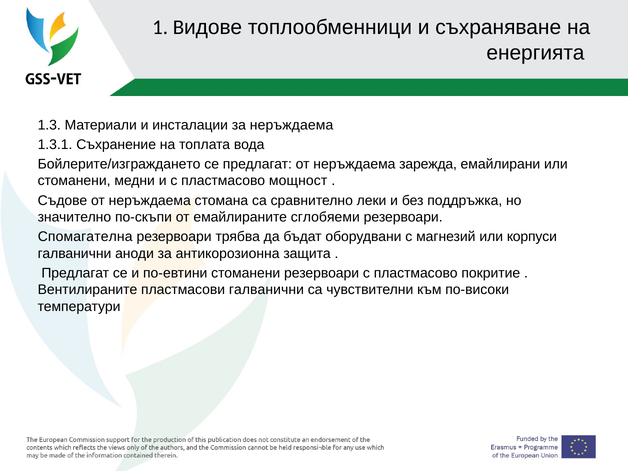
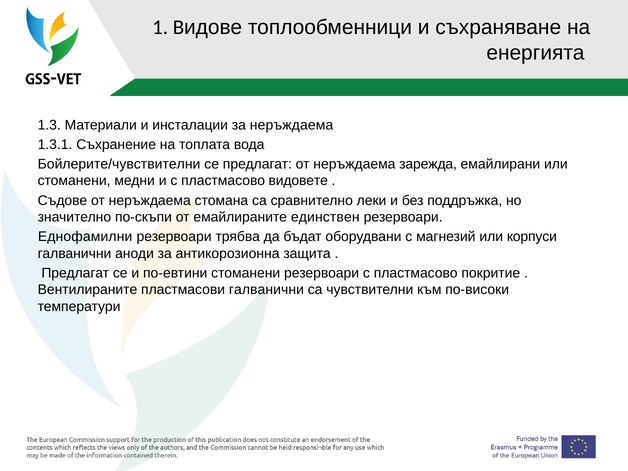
Бойлерите/изграждането: Бойлерите/изграждането -> Бойлерите/чувствителни (119, 164)
мощност: мощност -> видовете (298, 181)
сглобяеми: сглобяеми -> единствен (325, 217)
Спомагателна: Спомагателна -> Еднофамилни (85, 237)
